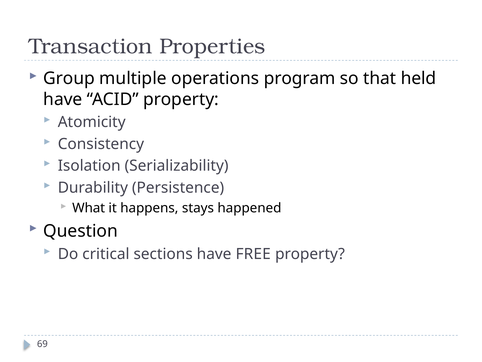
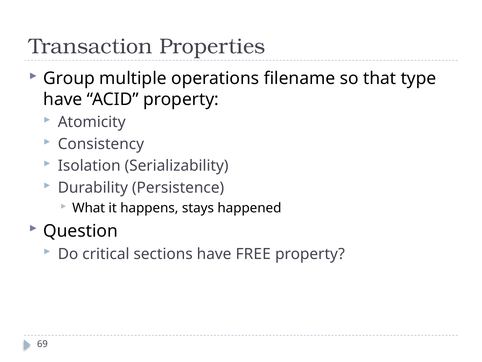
program: program -> filename (300, 78)
held: held -> type (419, 78)
